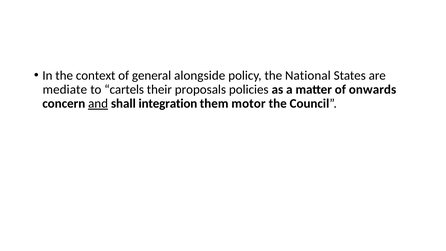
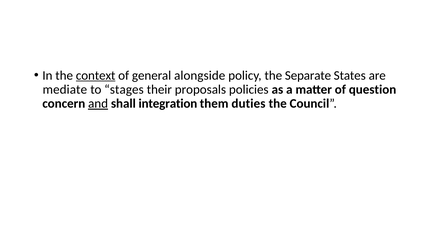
context underline: none -> present (96, 75)
National: National -> Separate (308, 75)
cartels: cartels -> stages (124, 89)
onwards: onwards -> question (373, 89)
motor: motor -> duties (248, 104)
